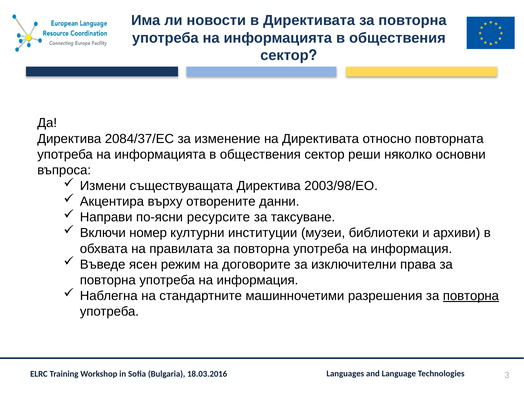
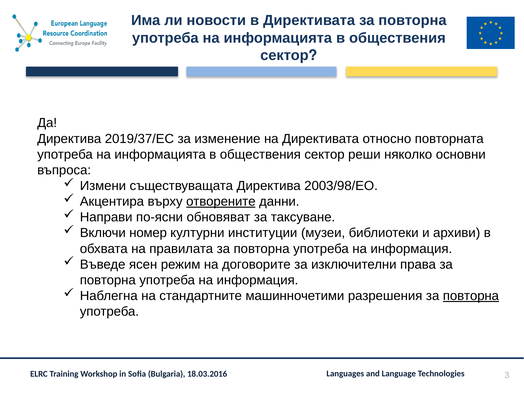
2084/37/ЕС: 2084/37/ЕС -> 2019/37/ЕС (139, 139)
отворените underline: none -> present (221, 202)
ресурсите: ресурсите -> обновяват (218, 217)
